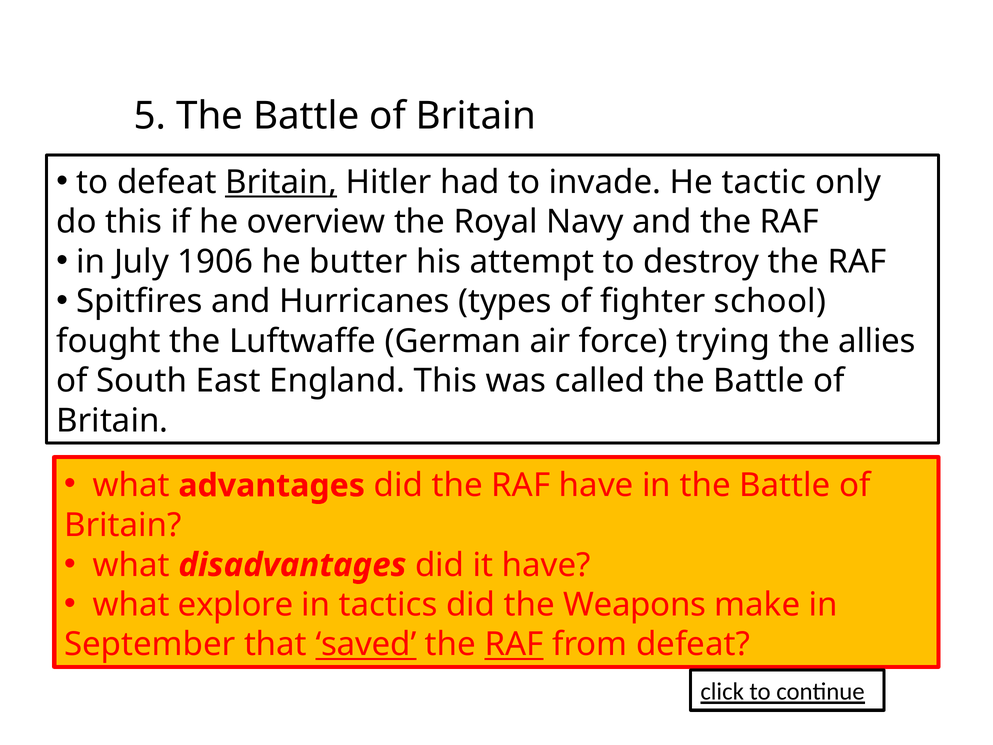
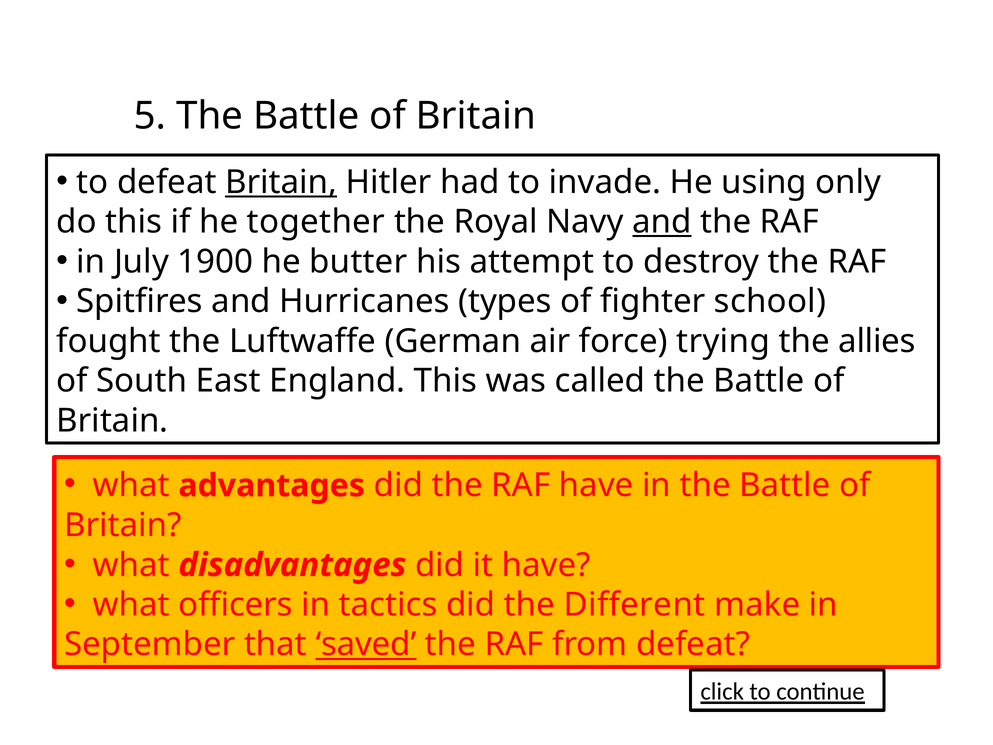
tactic: tactic -> using (764, 182)
overview: overview -> together (316, 222)
and underline: none -> present (662, 222)
1906: 1906 -> 1900 (215, 262)
explore: explore -> officers (236, 605)
Weapons: Weapons -> Different (634, 605)
RAF underline: present -> none (514, 644)
